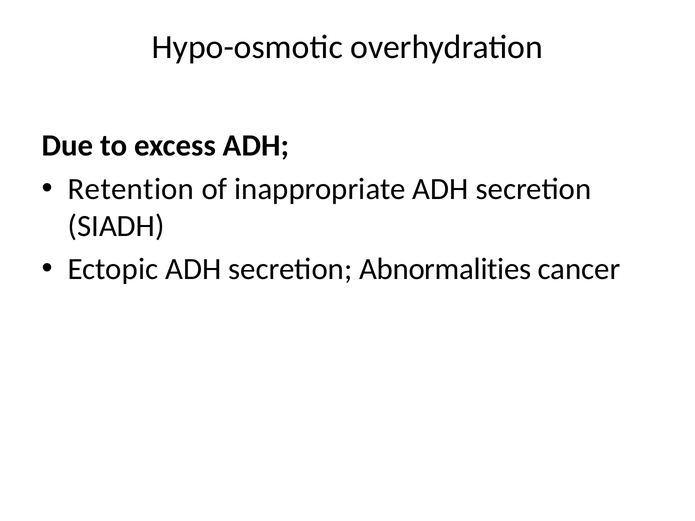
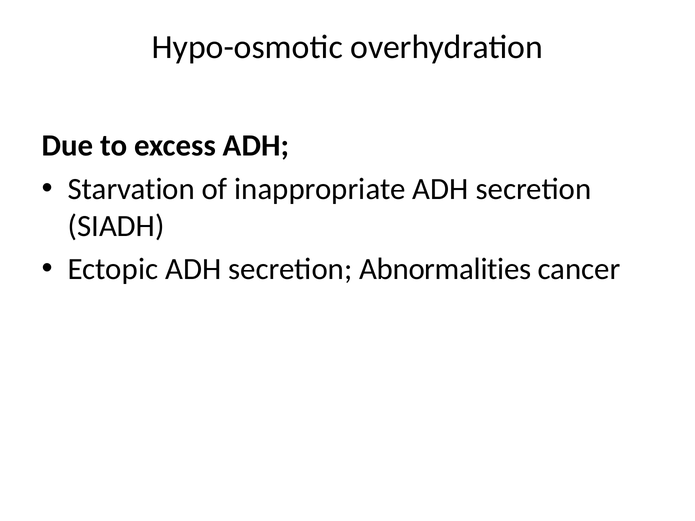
Retention: Retention -> Starvation (131, 189)
